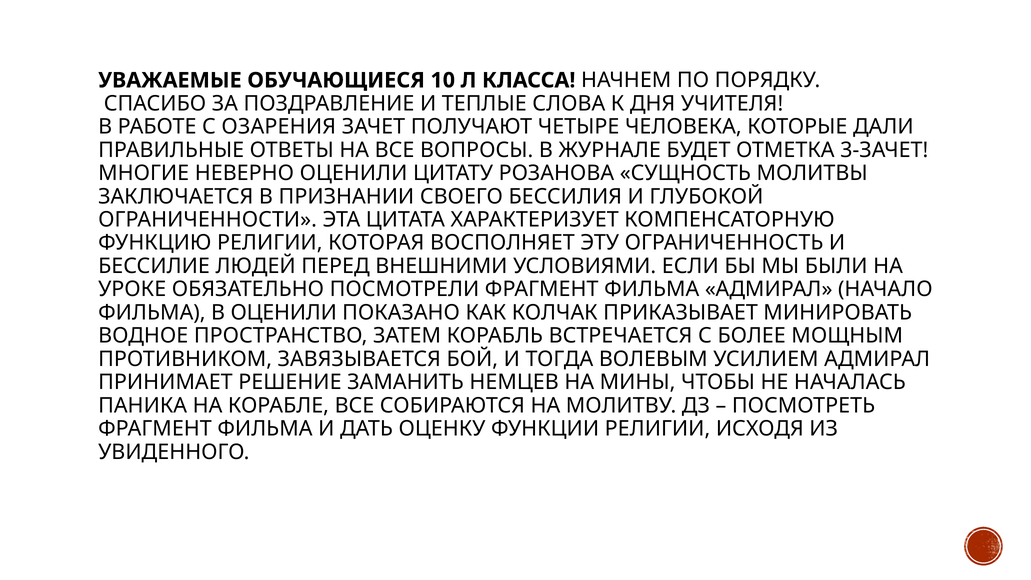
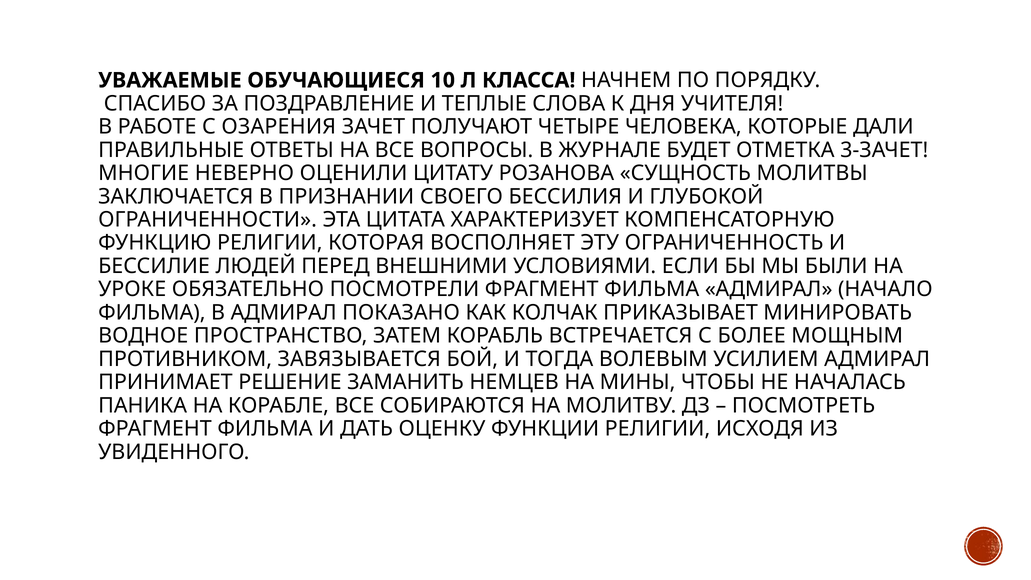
В ОЦЕНИЛИ: ОЦЕНИЛИ -> АДМИРАЛ (284, 313)
